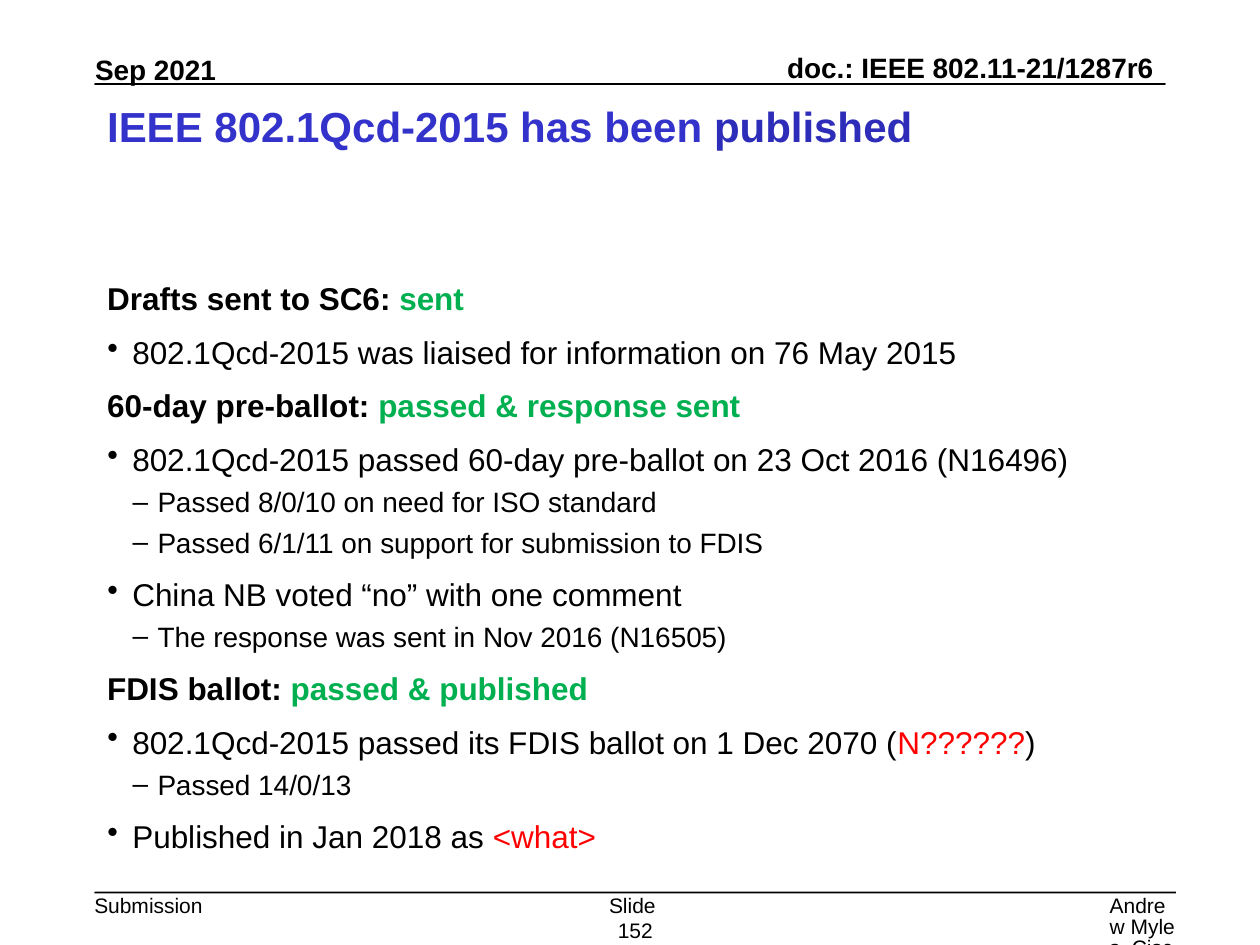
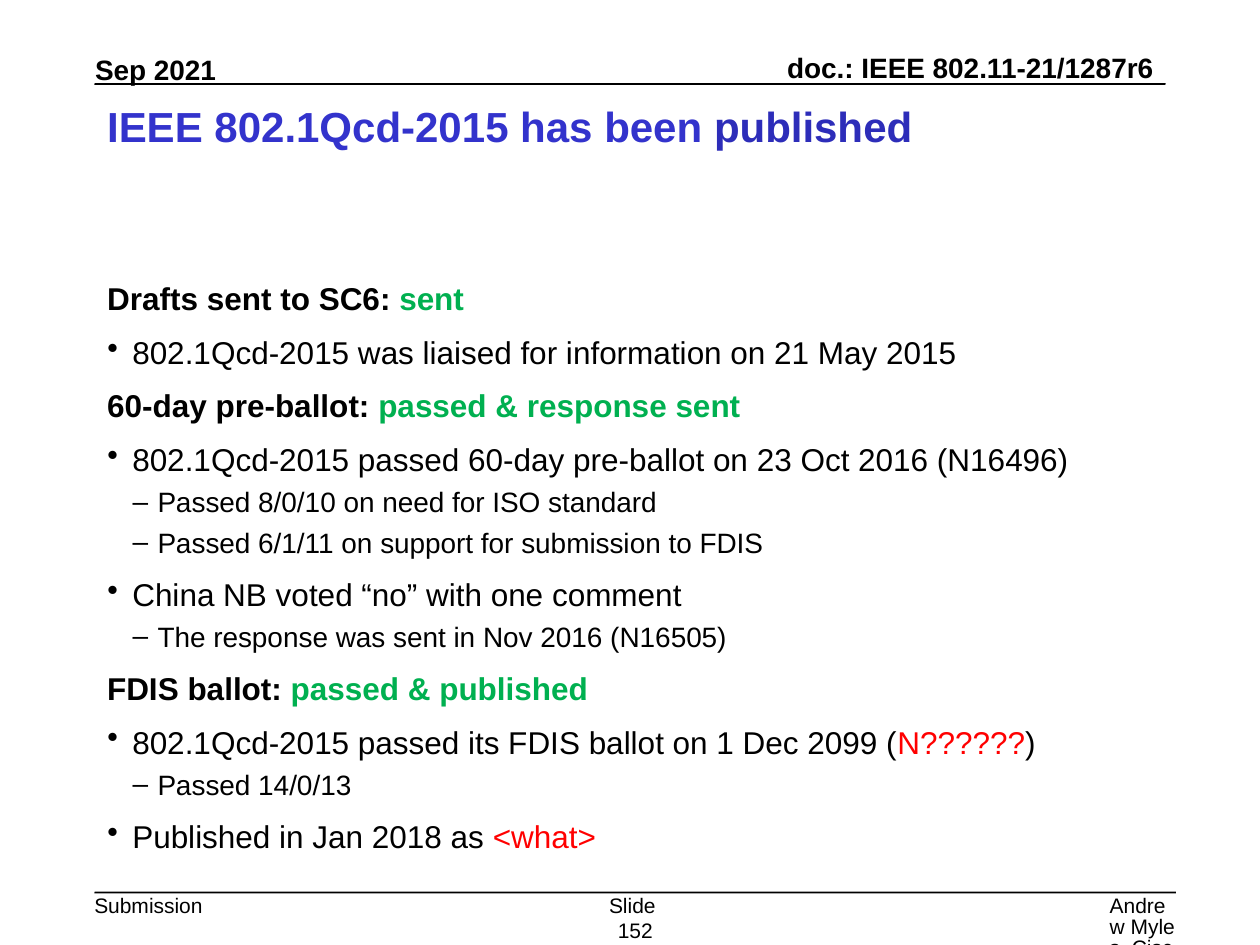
76: 76 -> 21 (792, 354)
2070: 2070 -> 2099 (842, 744)
